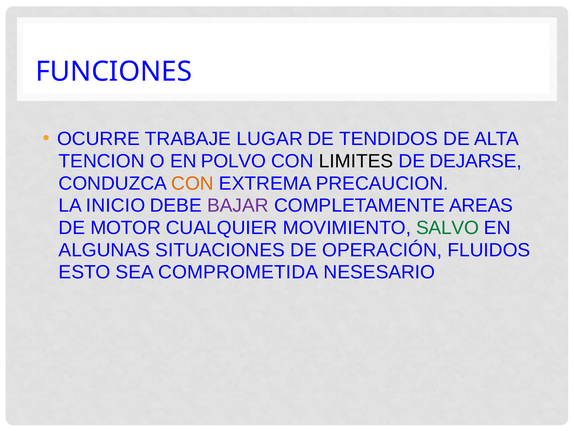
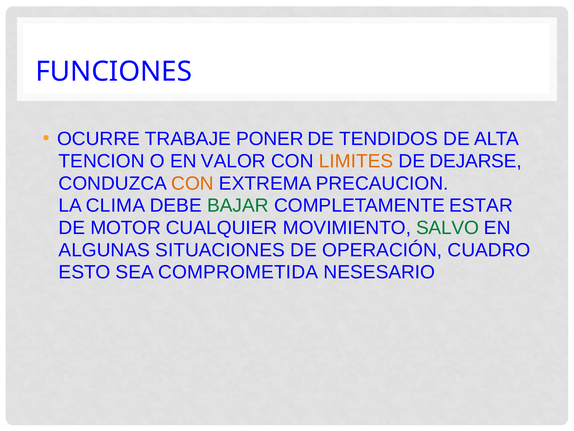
LUGAR: LUGAR -> PONER (270, 139)
POLVO: POLVO -> VALOR (233, 161)
LIMITES colour: black -> orange (356, 161)
INICIO: INICIO -> CLIMA (116, 205)
BAJAR colour: purple -> green (238, 205)
AREAS: AREAS -> ESTAR (481, 205)
FLUIDOS: FLUIDOS -> CUADRO (489, 250)
